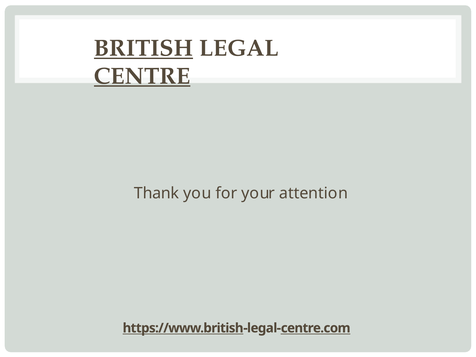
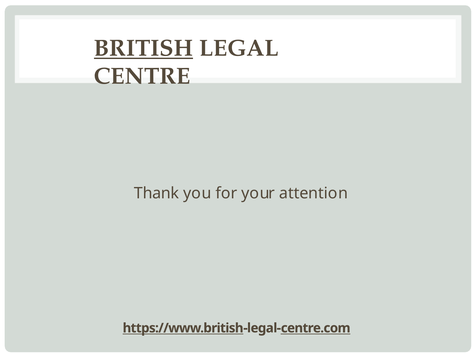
CENTRE underline: present -> none (142, 76)
